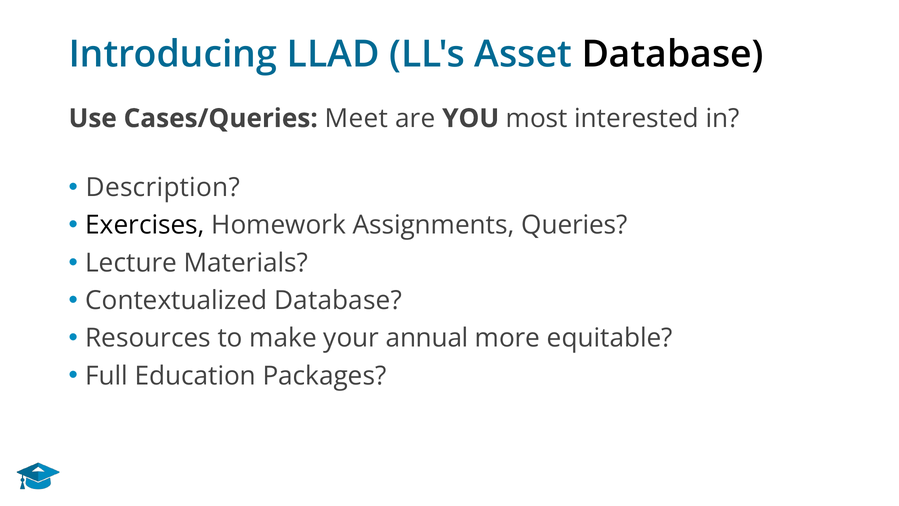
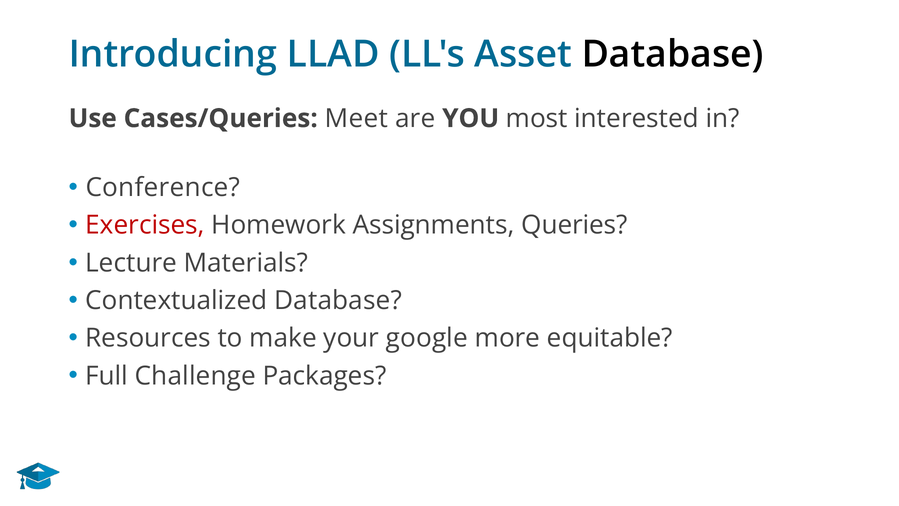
Description: Description -> Conference (163, 187)
Exercises colour: black -> red (145, 225)
annual: annual -> google (427, 338)
Education: Education -> Challenge (195, 376)
